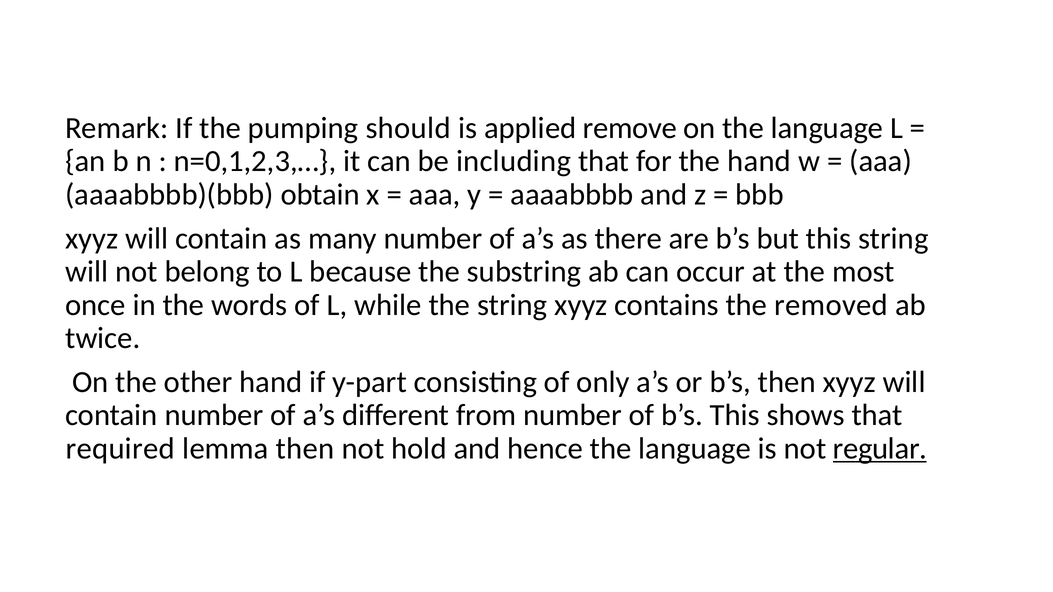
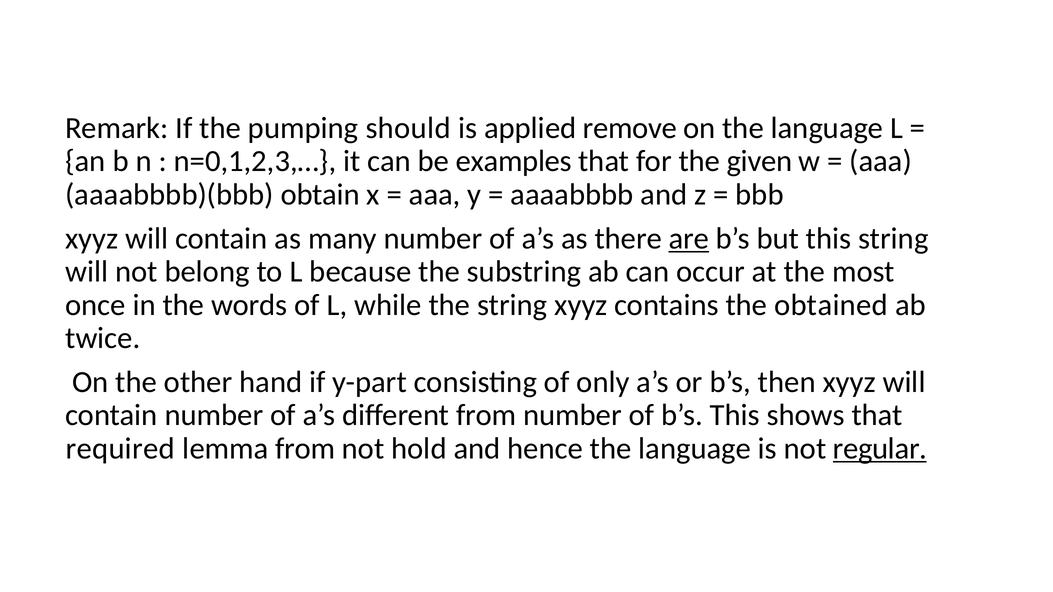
including: including -> examples (514, 161)
the hand: hand -> given (759, 161)
are underline: none -> present (689, 239)
removed: removed -> obtained (831, 305)
lemma then: then -> from (305, 449)
